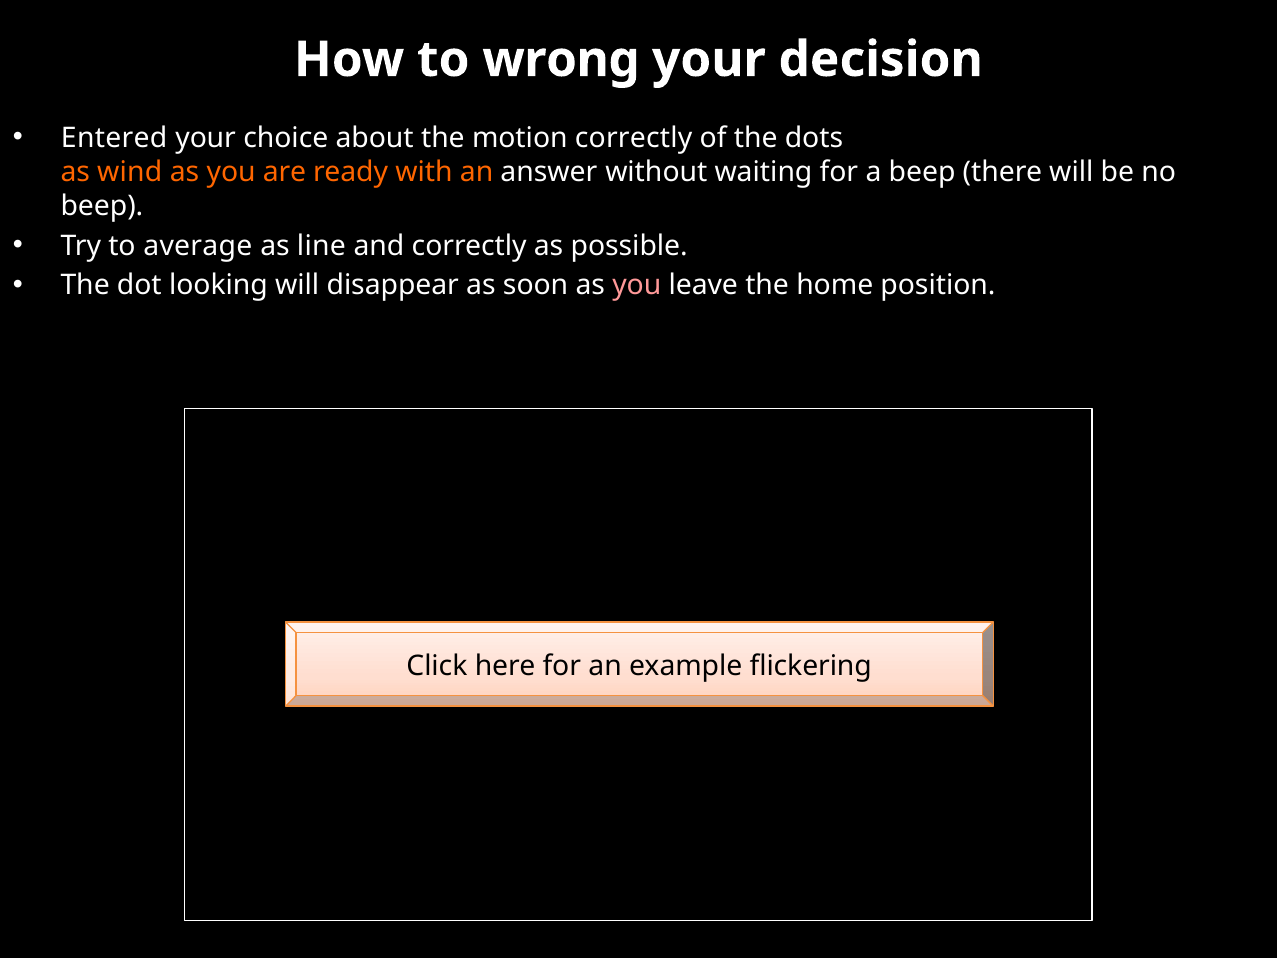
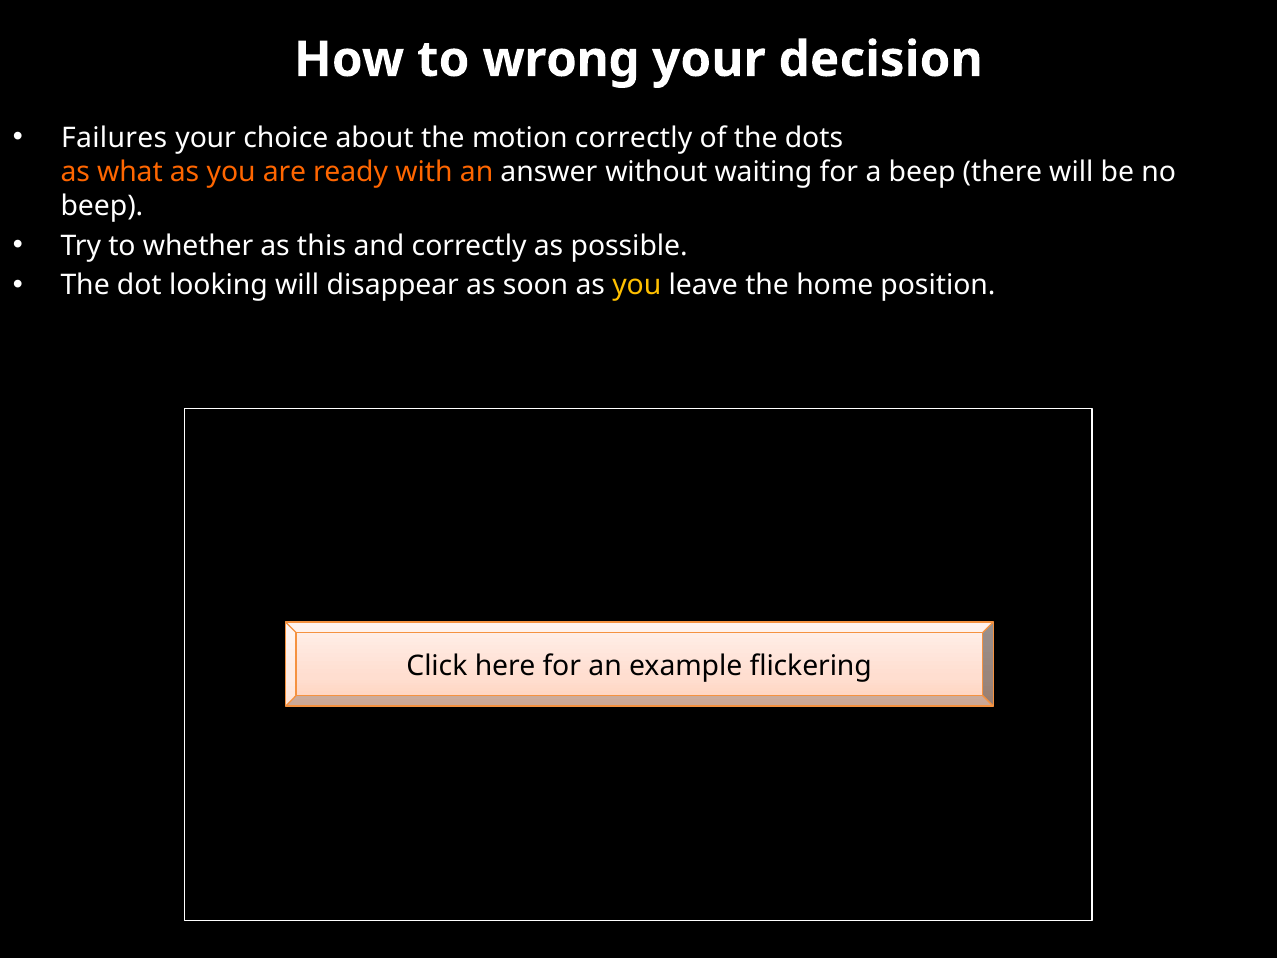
Entered: Entered -> Failures (114, 138)
wind: wind -> what (130, 172)
average: average -> whether (198, 246)
line: line -> this (322, 246)
you colour: pink -> yellow (637, 285)
